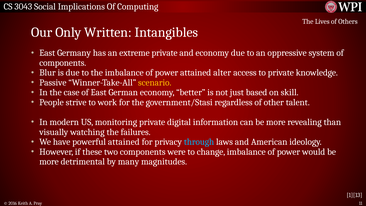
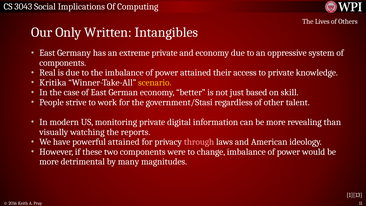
Blur: Blur -> Real (48, 73)
alter: alter -> their (222, 73)
Passive: Passive -> Kritika (53, 83)
failures: failures -> reports (136, 132)
through colour: light blue -> pink (199, 142)
